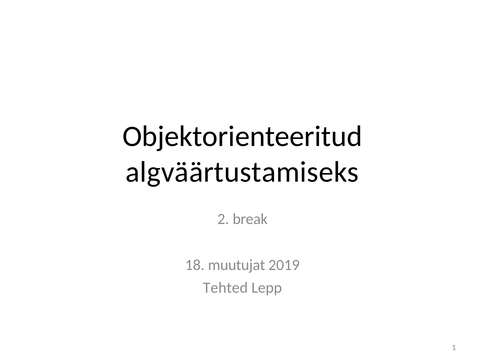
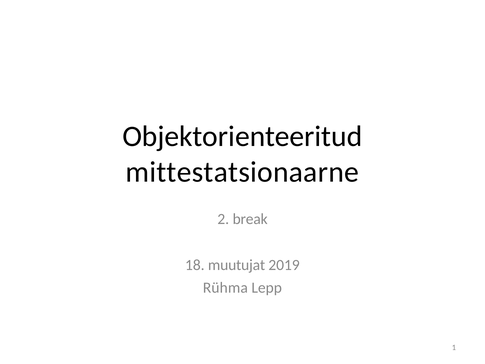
algväärtustamiseks: algväärtustamiseks -> mittestatsionaarne (242, 172)
Tehted: Tehted -> Rühma (225, 288)
